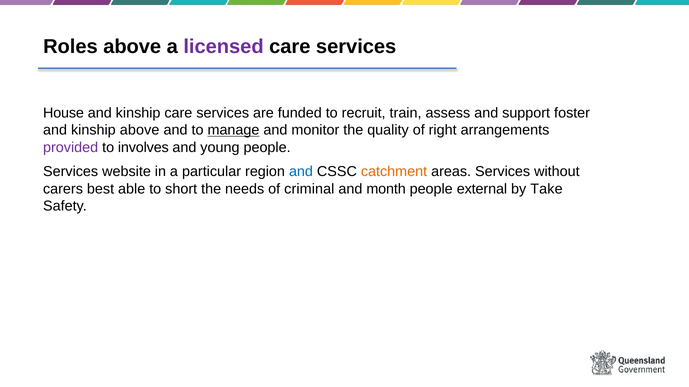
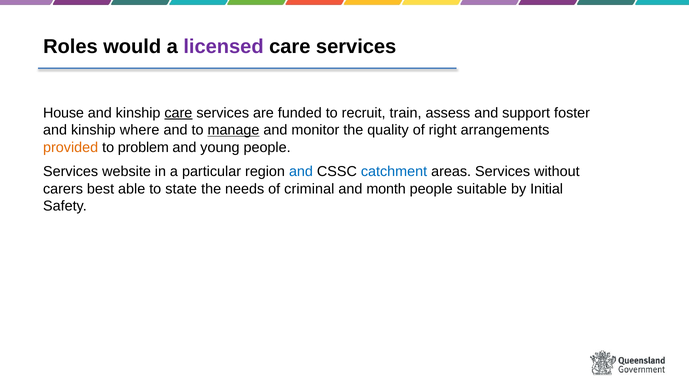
Roles above: above -> would (132, 47)
care underline: none -> present (178, 113)
kinship above: above -> where (140, 130)
provided colour: purple -> orange (71, 148)
involves: involves -> problem (143, 148)
catchment colour: orange -> blue (394, 172)
short: short -> state (181, 189)
external: external -> suitable (482, 189)
Take: Take -> Initial (547, 189)
